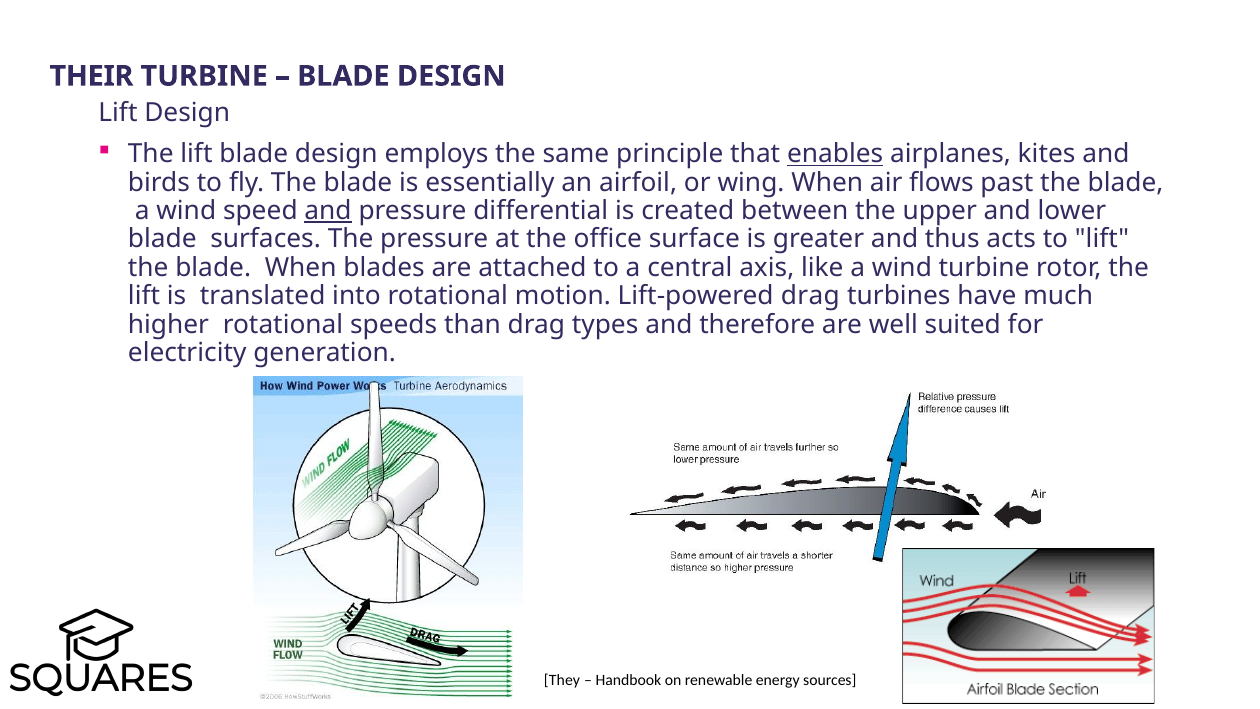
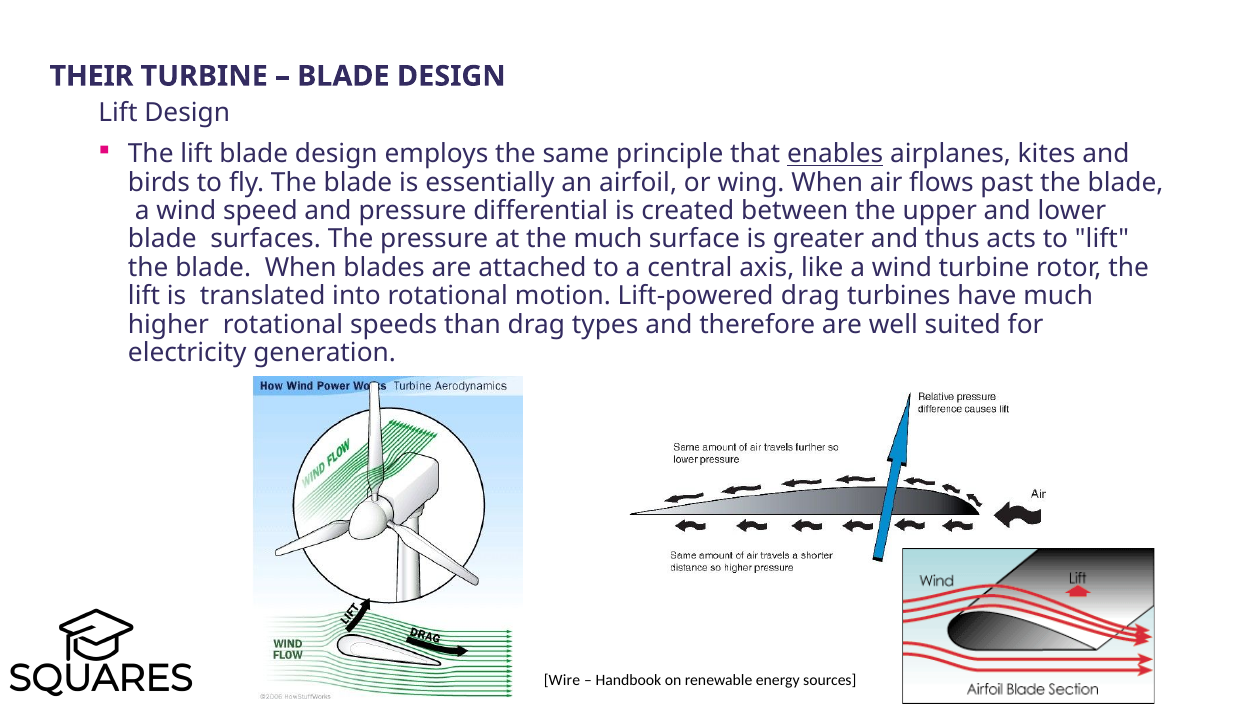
and underline: present -> none (328, 211)
the office: office -> much (608, 239)
They: They -> Wire (562, 680)
